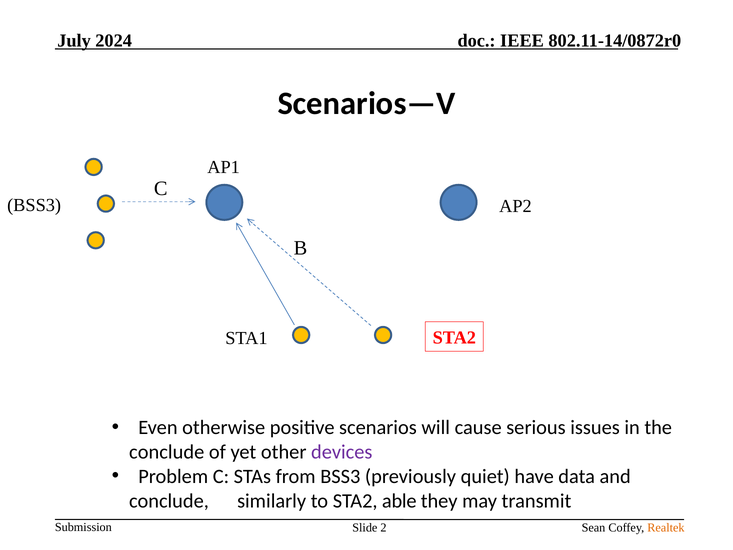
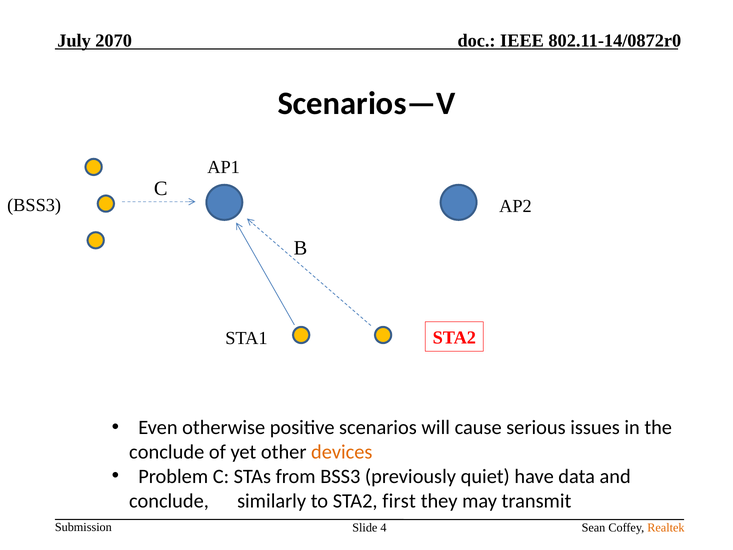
2024: 2024 -> 2070 (114, 41)
devices colour: purple -> orange (342, 452)
able: able -> first (399, 501)
2: 2 -> 4 (384, 527)
